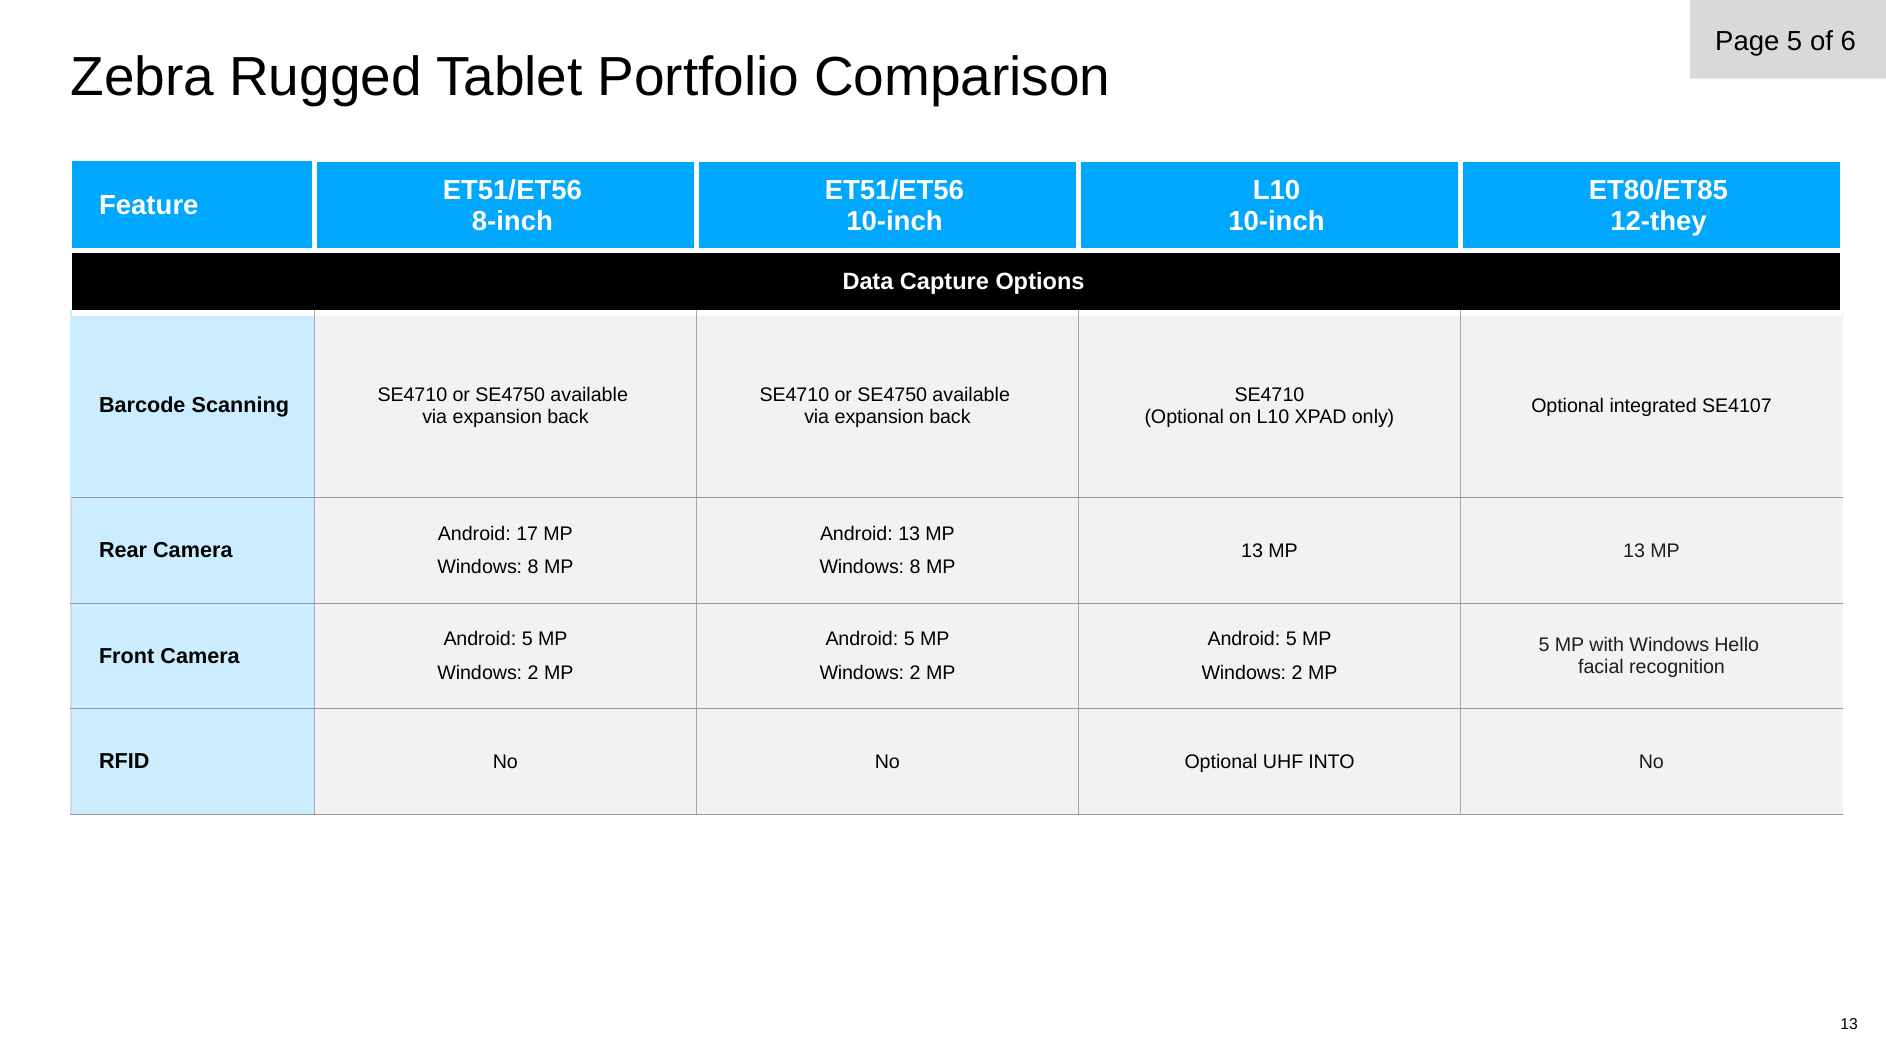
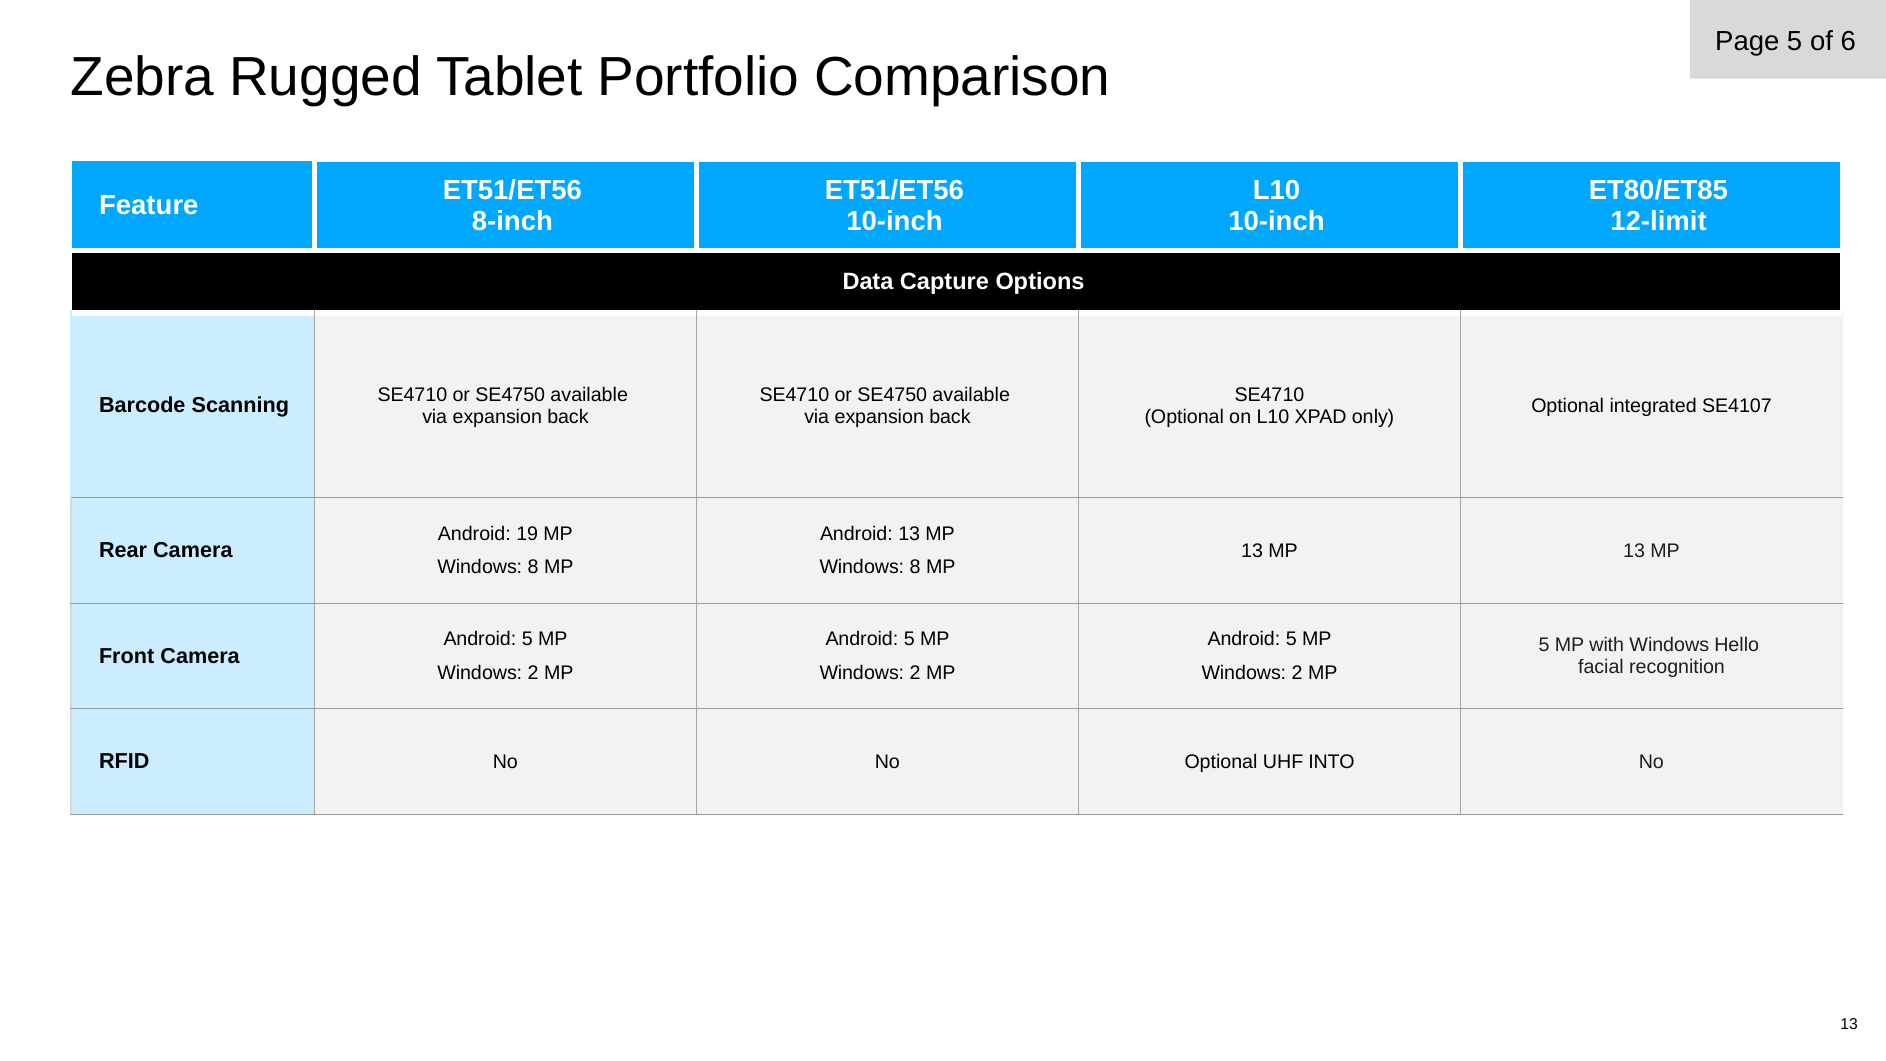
12-they: 12-they -> 12-limit (1659, 221)
17: 17 -> 19 (527, 534)
